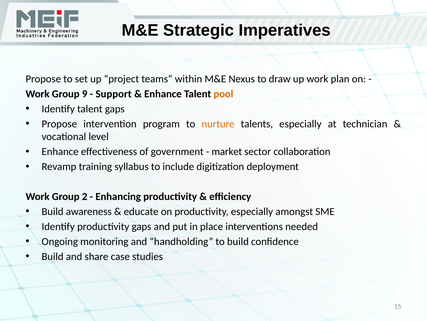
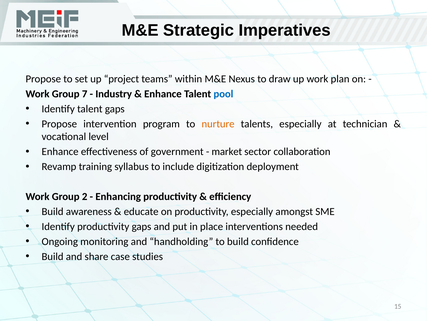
9: 9 -> 7 (85, 94)
Support: Support -> Industry (114, 94)
pool colour: orange -> blue (223, 94)
